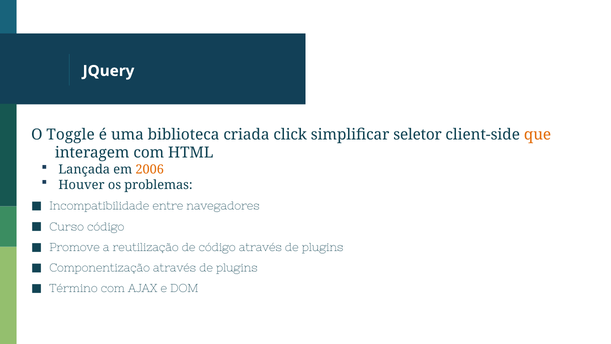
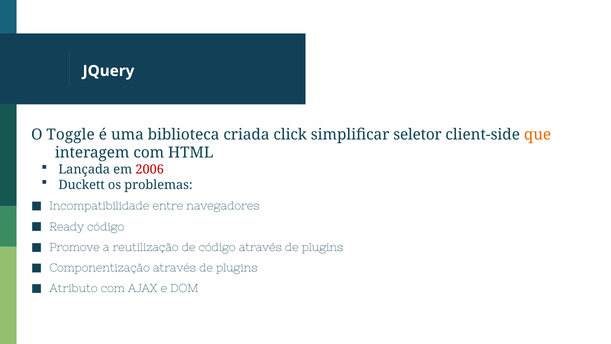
2006 colour: orange -> red (150, 169)
Houver: Houver -> Duckett (82, 185)
Curso: Curso -> Ready (67, 227)
Término: Término -> Atributo (73, 288)
